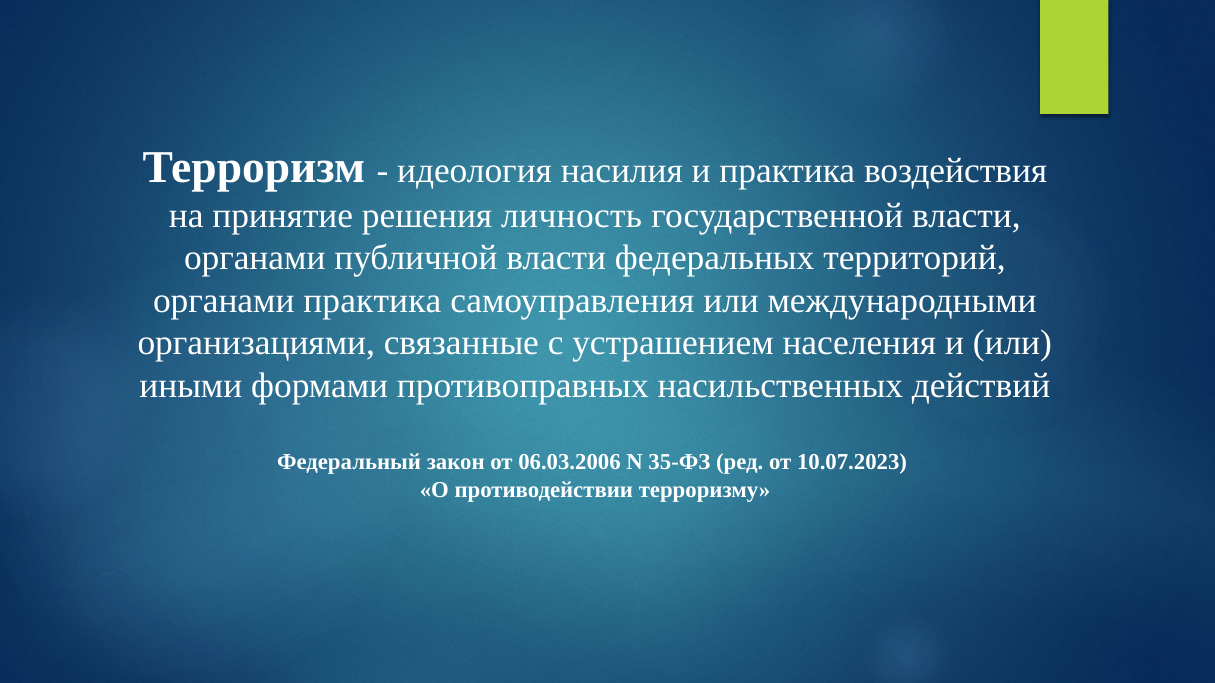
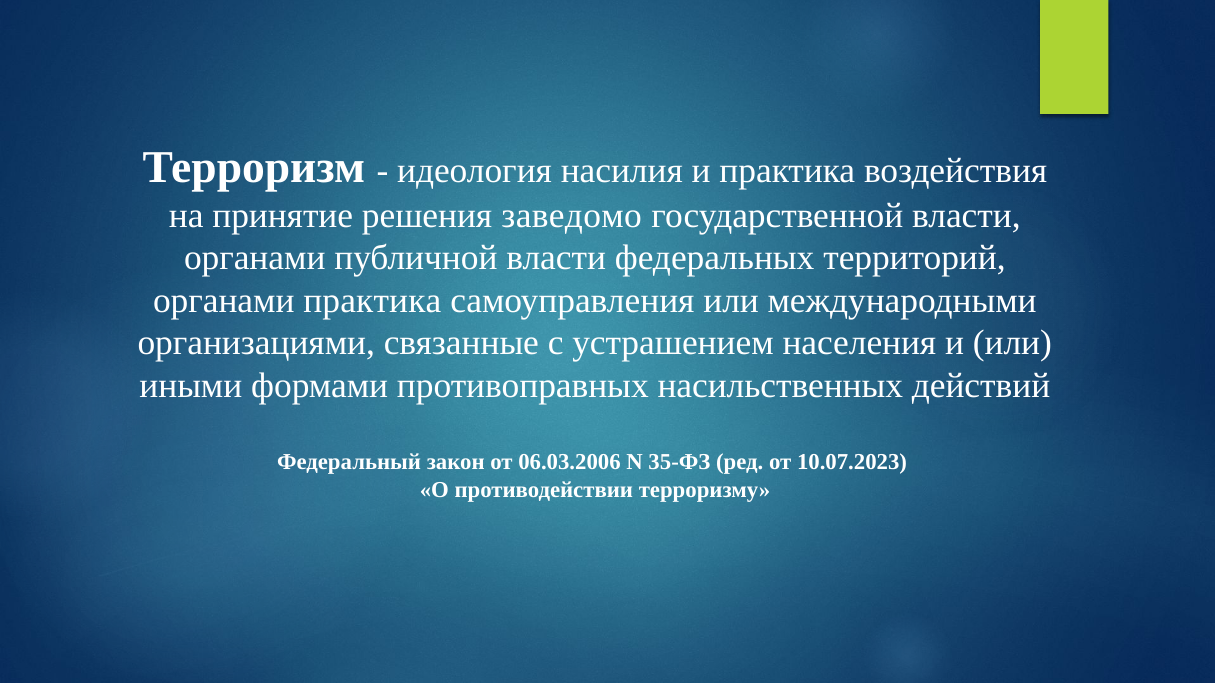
личность: личность -> заведомо (572, 216)
